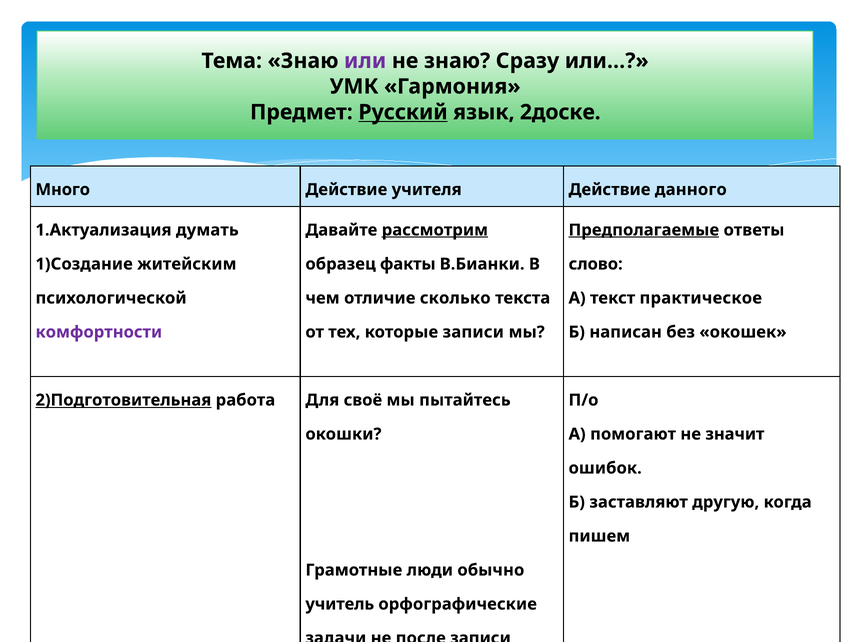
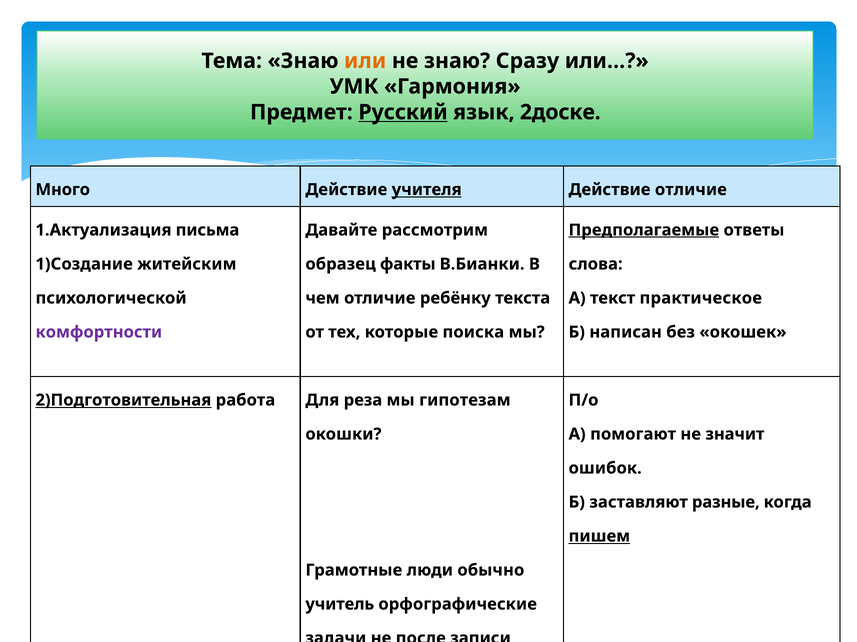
или colour: purple -> orange (365, 61)
учителя underline: none -> present (427, 190)
Действие данного: данного -> отличие (691, 190)
1.Актуализация думать: думать -> письма (207, 230)
рассмотрим underline: present -> none (435, 230)
слово: слово -> слова (596, 264)
сколько: сколько -> ребёнку (455, 298)
которые записи: записи -> поиска (473, 332)
своё: своё -> реза (363, 401)
пытайтесь: пытайтесь -> гипотезам (465, 401)
другую: другую -> разные (726, 503)
пишем underline: none -> present (599, 537)
